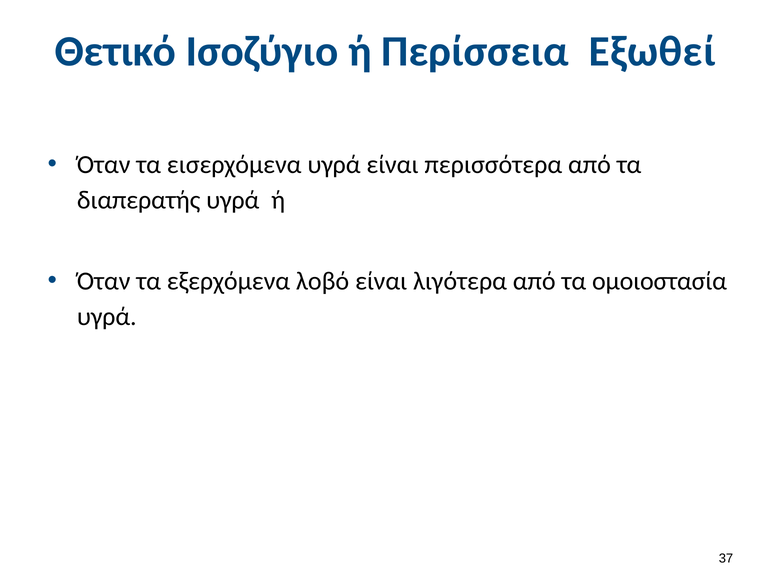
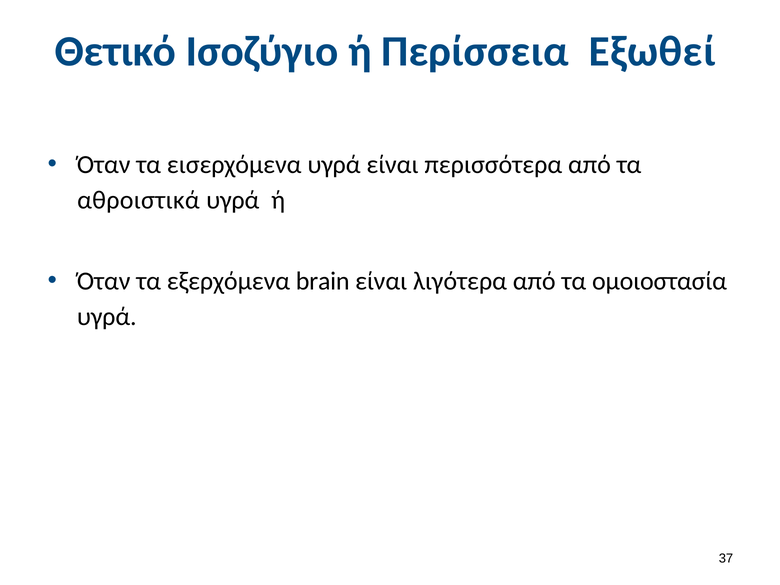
διαπερατής: διαπερατής -> αθροιστικά (138, 200)
λοβό: λοβό -> brain (323, 281)
